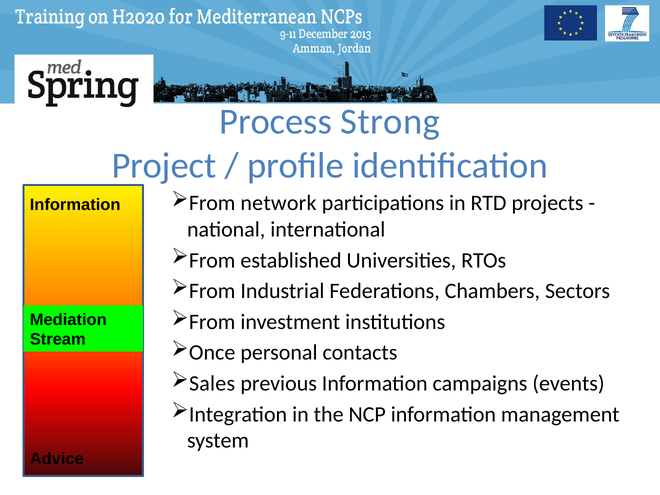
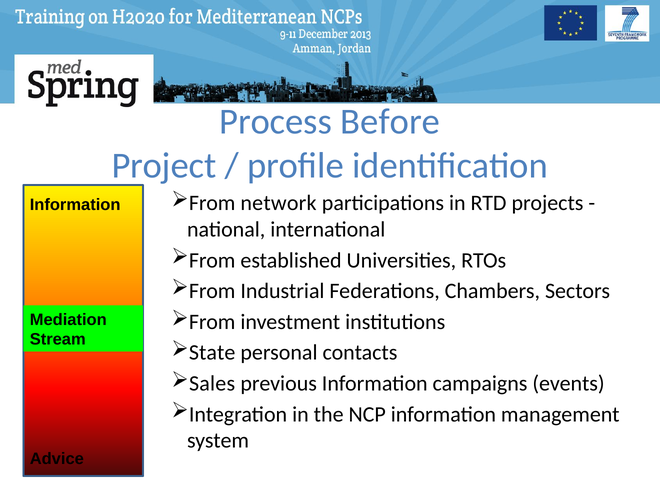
Strong: Strong -> Before (390, 121)
Once: Once -> State (212, 353)
